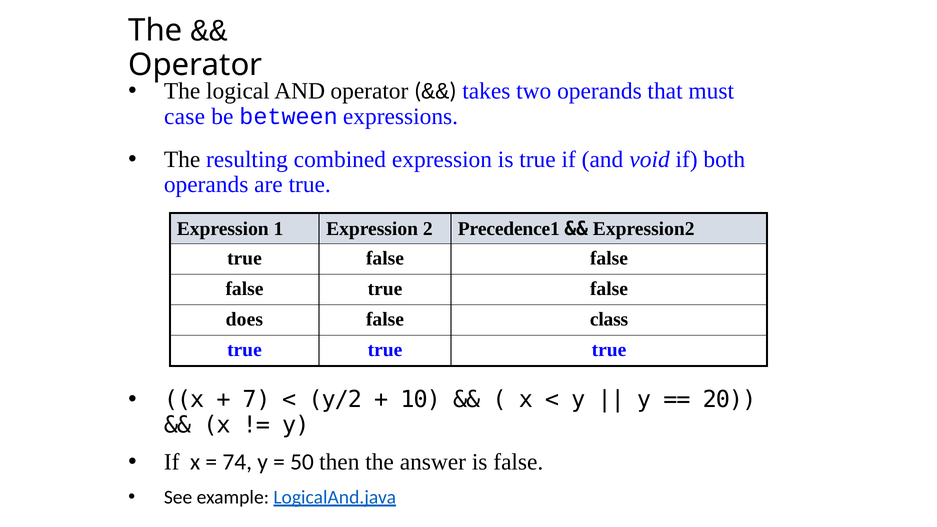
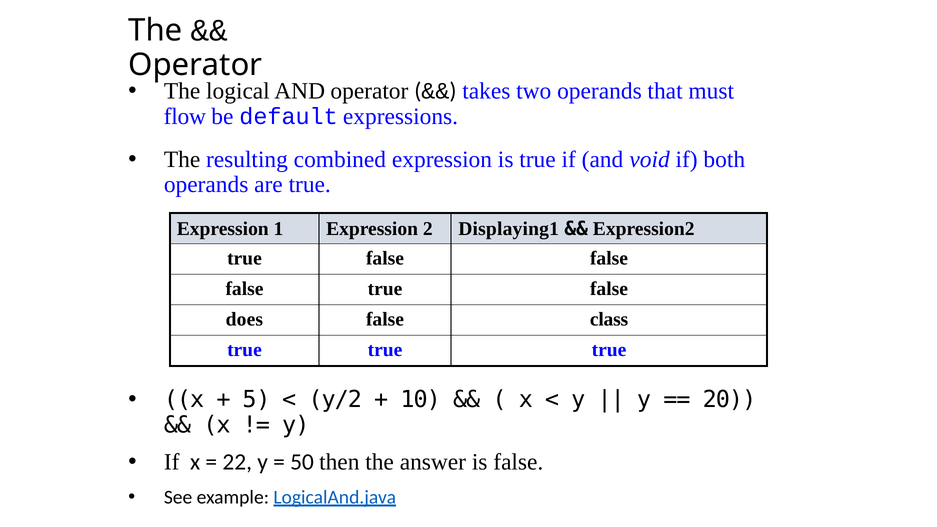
case: case -> flow (185, 116)
between: between -> default (289, 116)
Precedence1: Precedence1 -> Displaying1 (509, 229)
7: 7 -> 5 (256, 400)
74: 74 -> 22 (237, 462)
